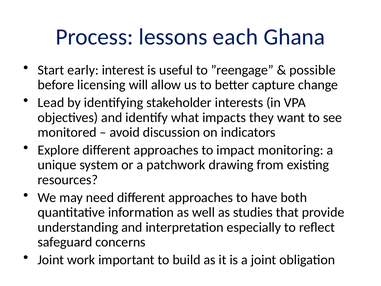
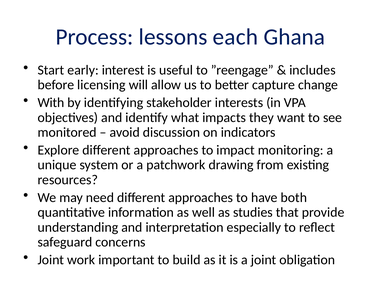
possible: possible -> includes (312, 70)
Lead: Lead -> With (51, 103)
